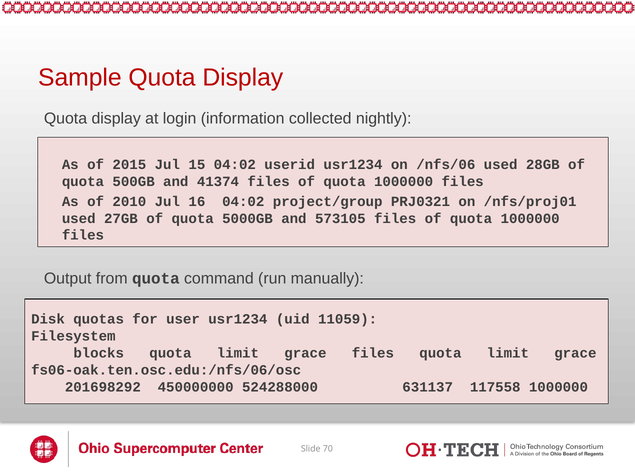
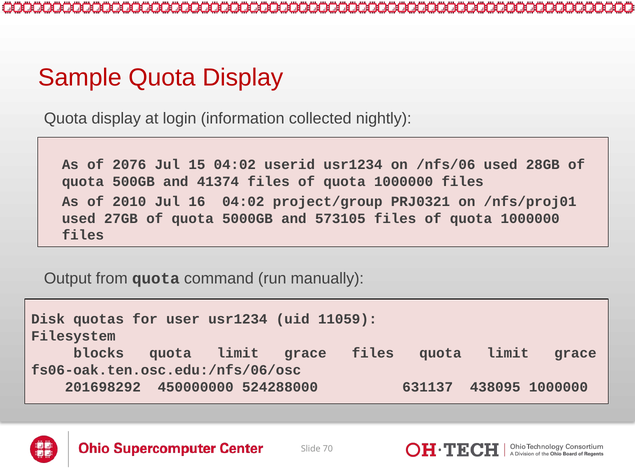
2015: 2015 -> 2076 (129, 165)
117558: 117558 -> 438095 (495, 387)
